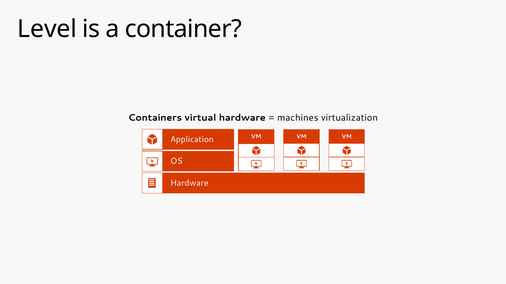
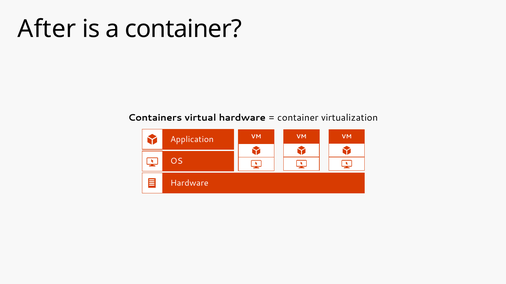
Level: Level -> After (47, 29)
machines: machines -> container (298, 118)
